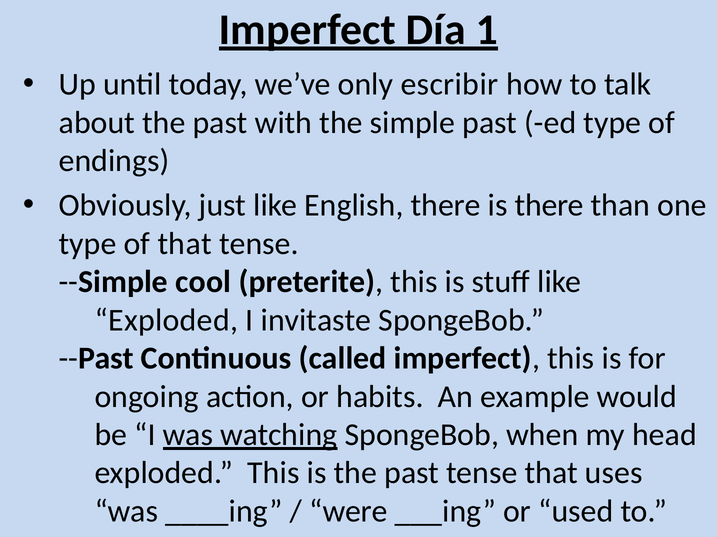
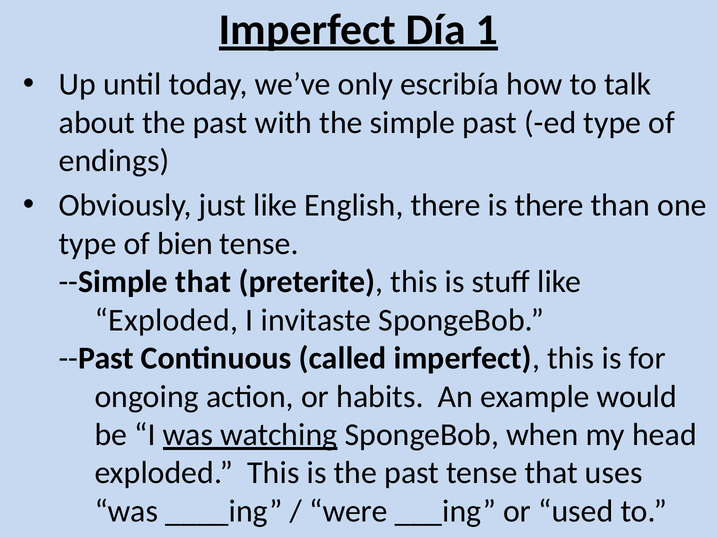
escribir: escribir -> escribía (450, 84)
of that: that -> bien (185, 244)
--Simple cool: cool -> that (203, 282)
